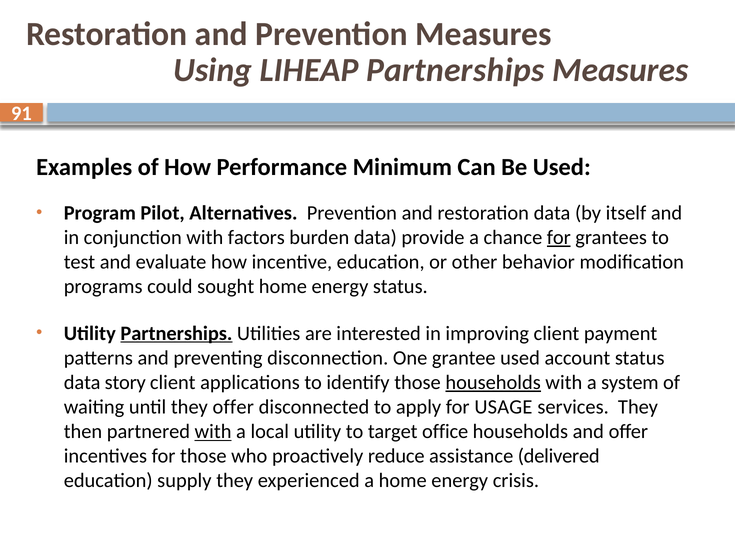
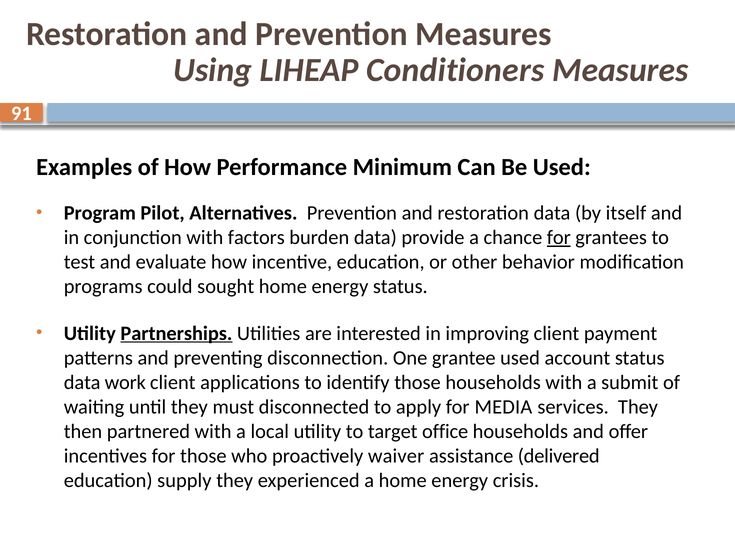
LIHEAP Partnerships: Partnerships -> Conditioners (455, 70)
story: story -> work (125, 382)
households underline: present -> none (493, 382)
system: system -> submit (630, 382)
they offer: offer -> must (233, 406)
USAGE: USAGE -> MEDIA (503, 406)
with underline: present -> none (213, 431)
reduce: reduce -> waiver (396, 456)
